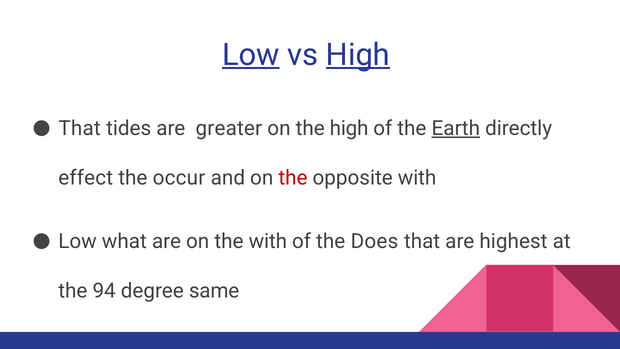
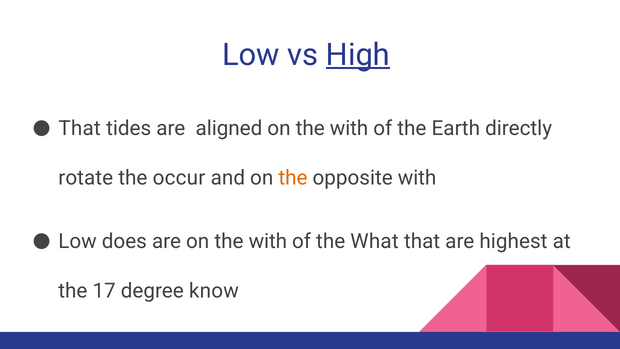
Low underline: present -> none (251, 55)
greater: greater -> aligned (229, 128)
high: high -> with (349, 128)
Earth underline: present -> none (456, 128)
effect: effect -> rotate (86, 178)
the colour: red -> orange (293, 178)
what: what -> does (124, 241)
Does: Does -> What (375, 241)
94: 94 -> 17 (104, 291)
same: same -> know (214, 291)
